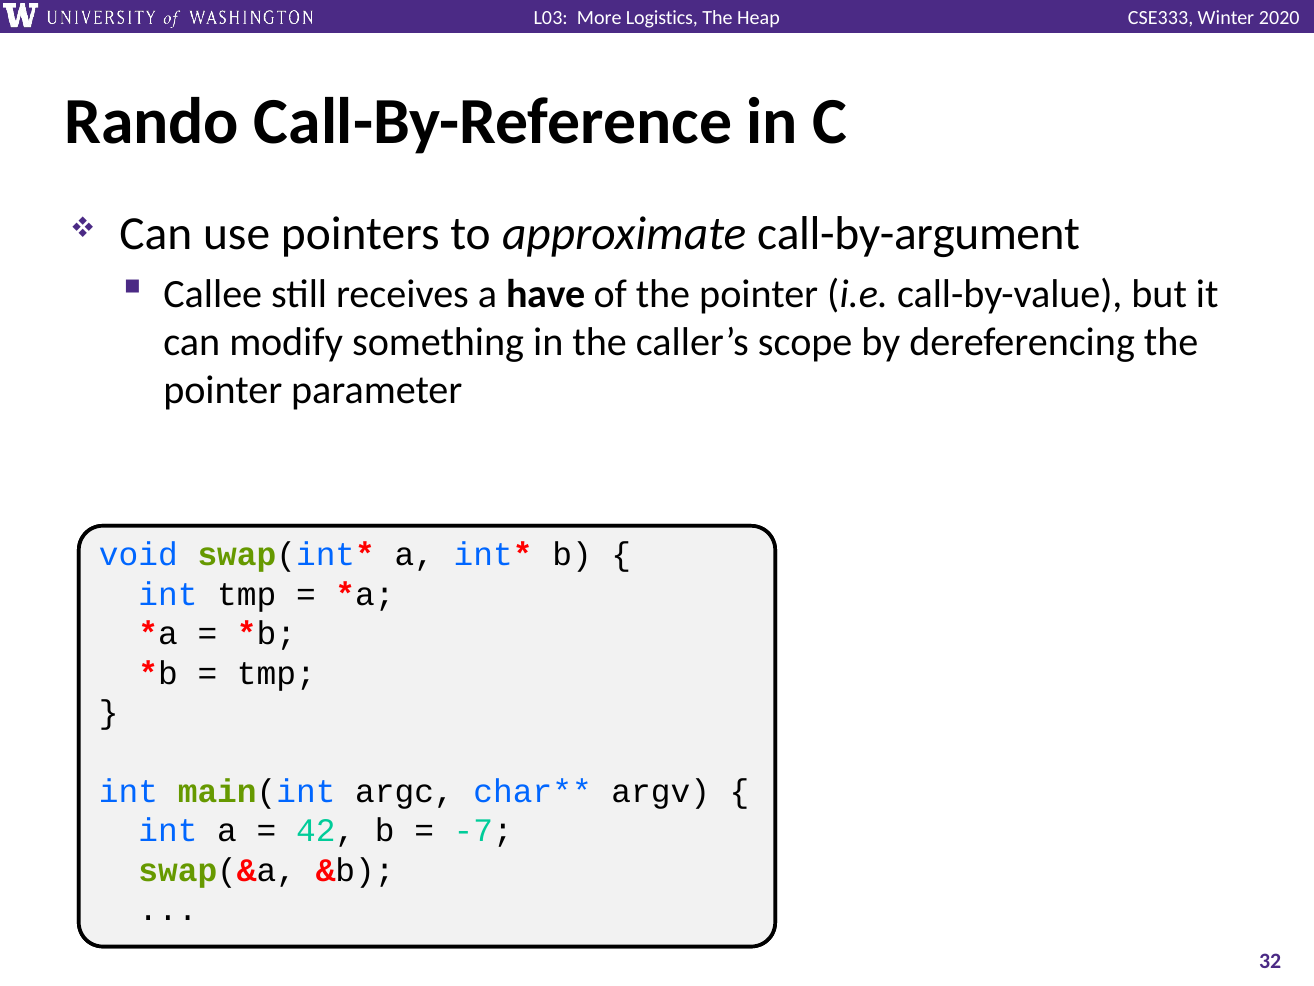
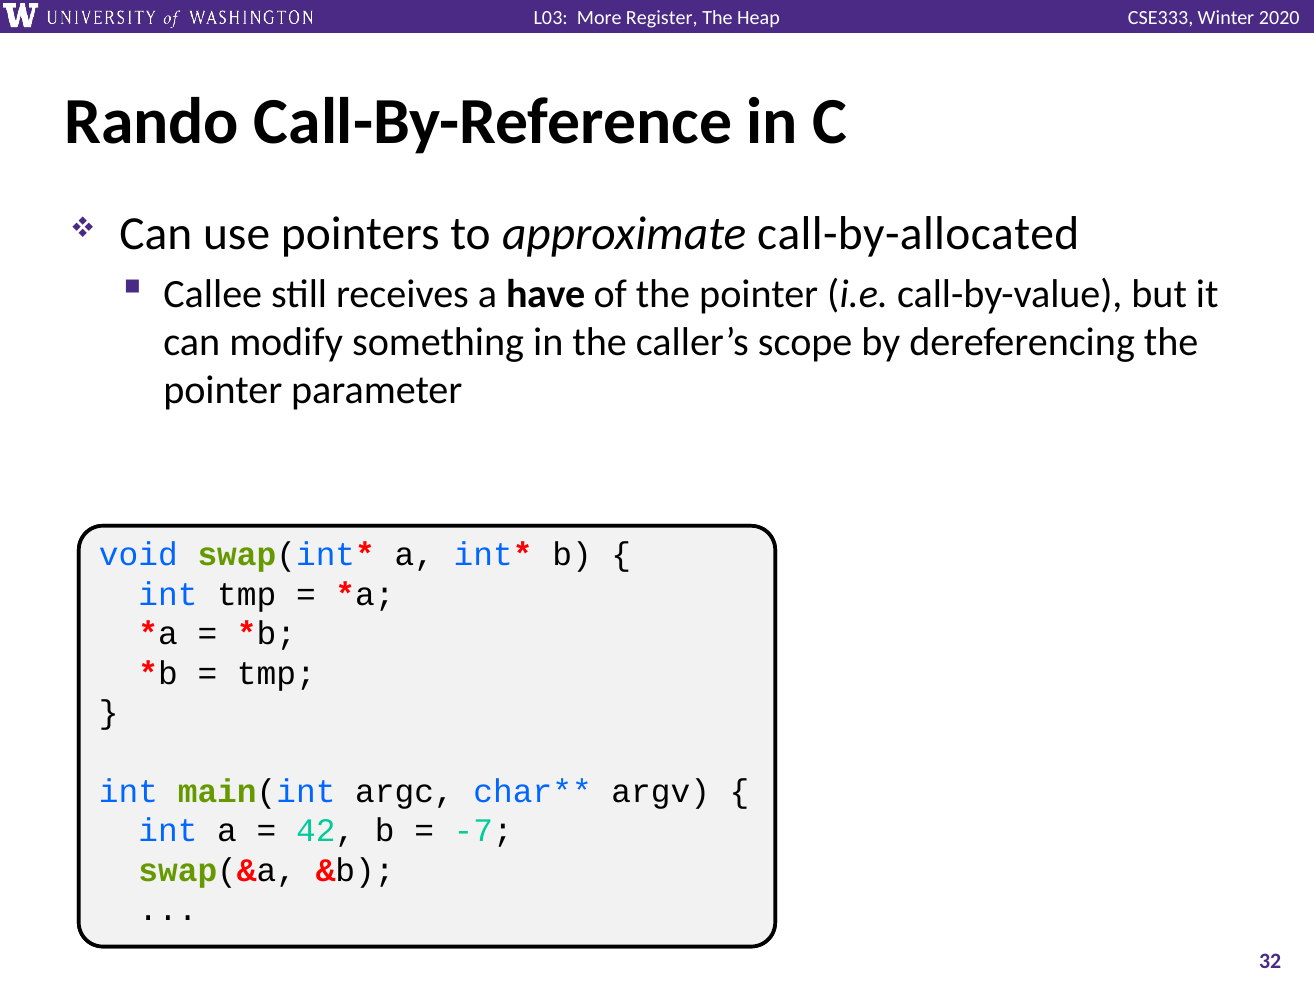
Logistics: Logistics -> Register (662, 17)
call-by-argument: call-by-argument -> call-by-allocated (918, 234)
